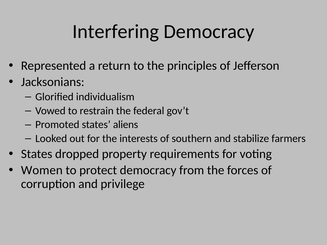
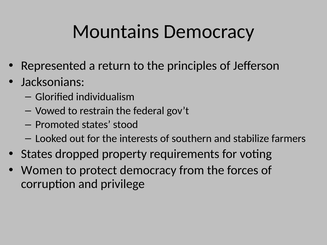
Interfering: Interfering -> Mountains (116, 32)
aliens: aliens -> stood (126, 125)
